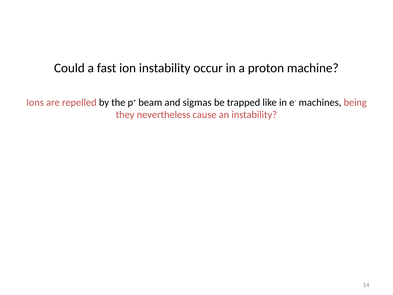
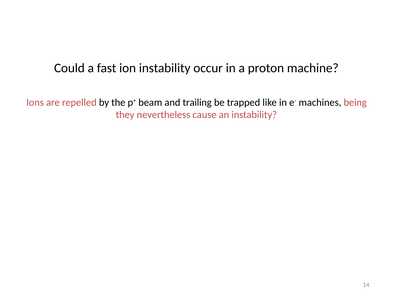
sigmas: sigmas -> trailing (197, 102)
